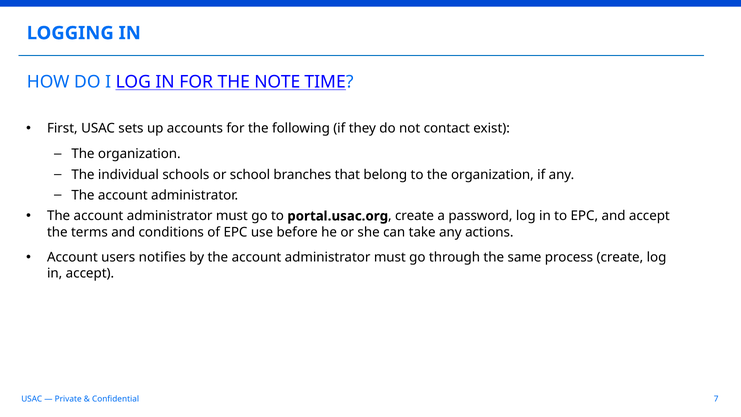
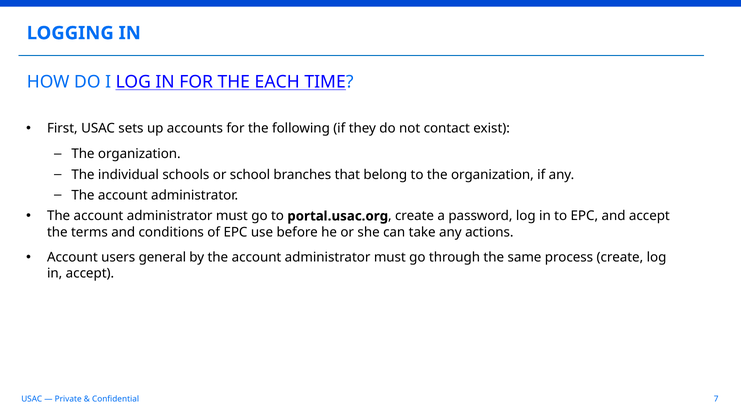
NOTE: NOTE -> EACH (277, 82)
notifies: notifies -> general (162, 257)
